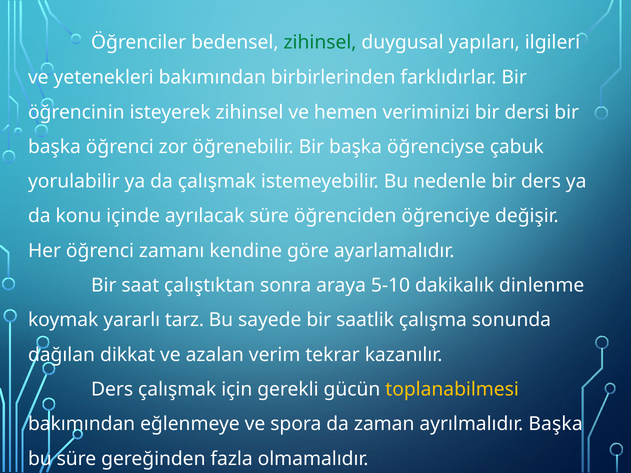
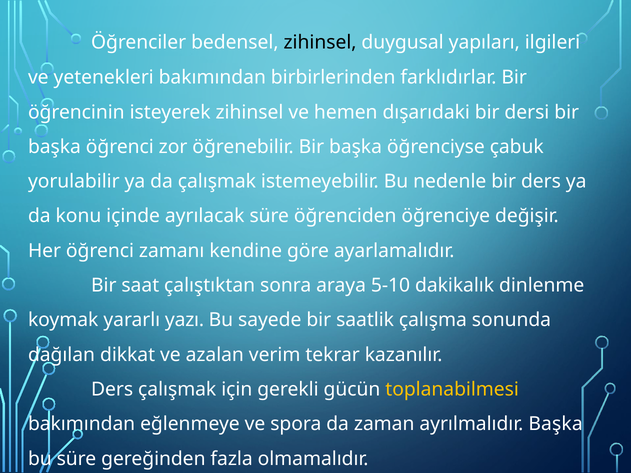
zihinsel colour: green -> black (320, 43)
veriminizi: veriminizi -> dışarıdaki (426, 112)
tarz: tarz -> yazı (185, 320)
